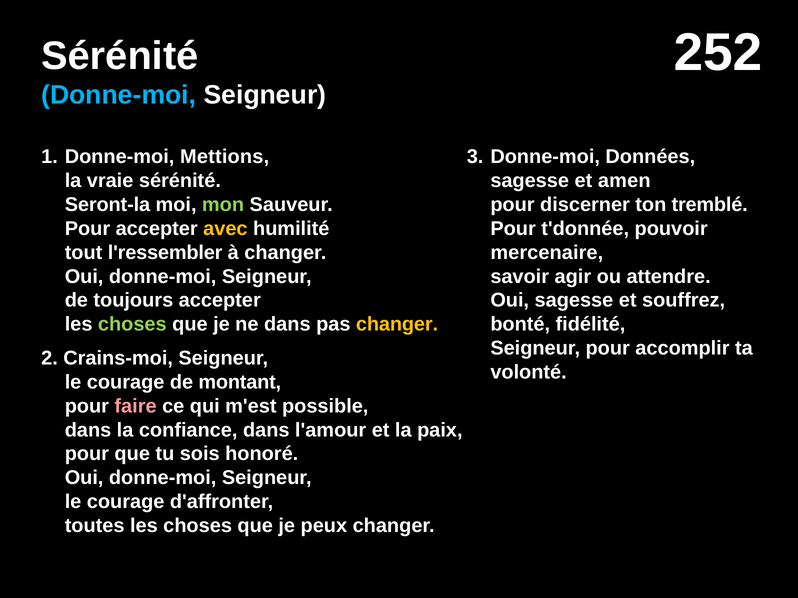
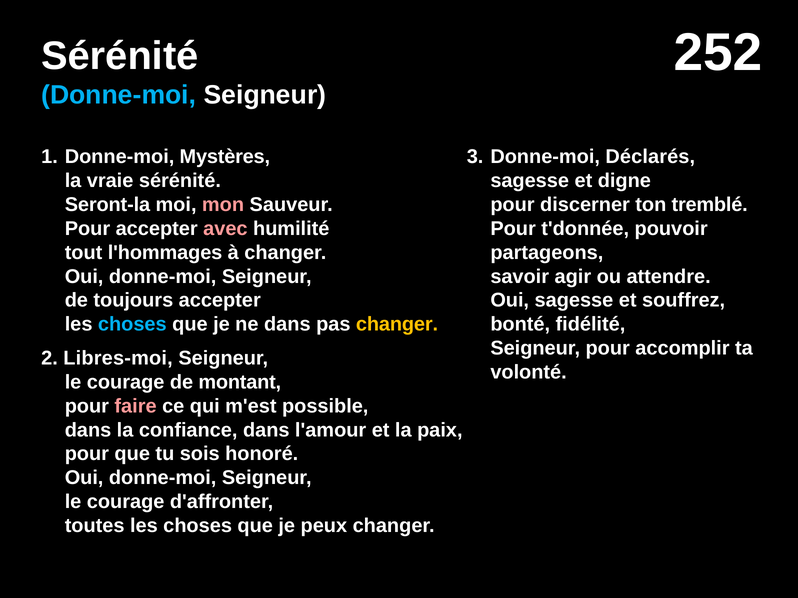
Mettions: Mettions -> Mystères (225, 157)
Données: Données -> Déclarés (650, 157)
amen: amen -> digne (624, 181)
mon colour: light green -> pink (223, 205)
avec colour: yellow -> pink (225, 229)
l'ressembler: l'ressembler -> l'hommages (165, 253)
mercenaire: mercenaire -> partageons (547, 253)
choses colour: light green -> light blue (132, 325)
Crains-moi: Crains-moi -> Libres-moi (118, 359)
